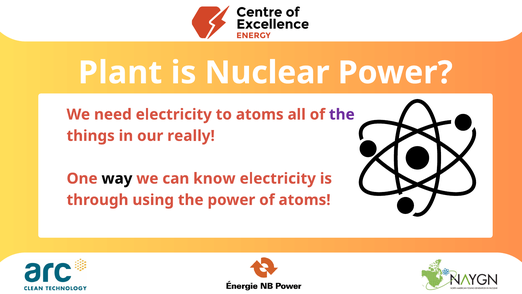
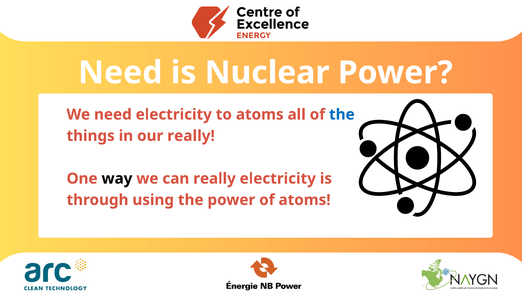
Plant: Plant -> Need (120, 73)
the colour: purple -> blue (342, 114)
can know: know -> really (214, 178)
